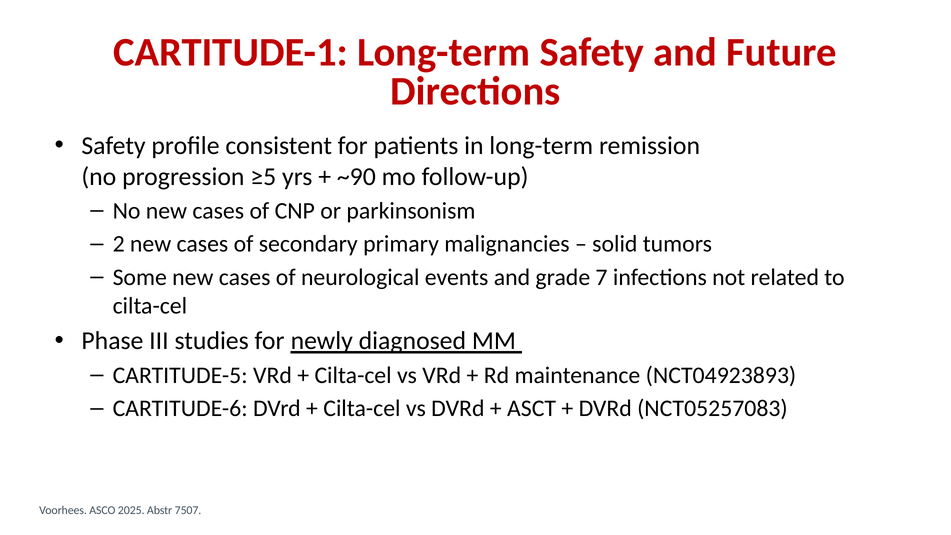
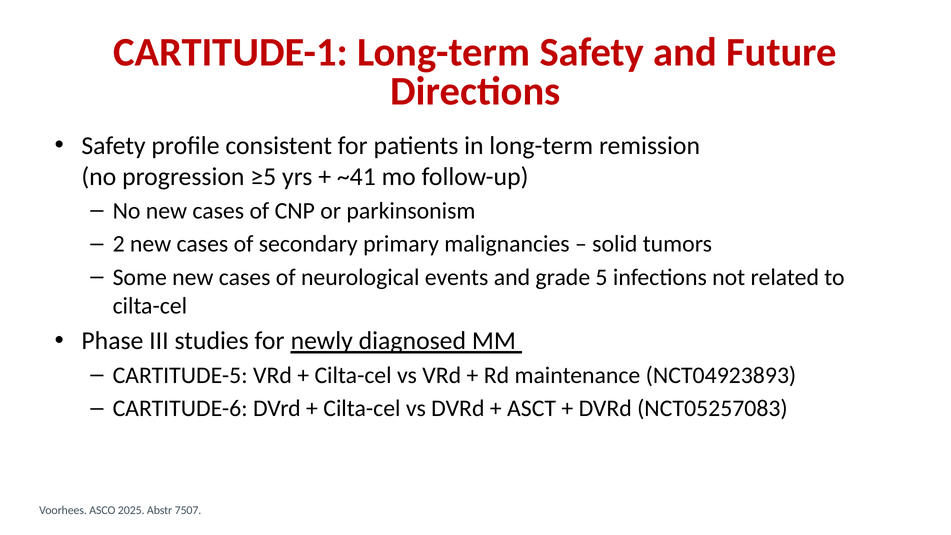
~90: ~90 -> ~41 (356, 177)
7: 7 -> 5 (602, 277)
